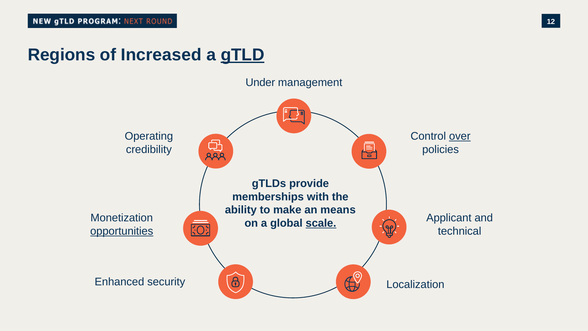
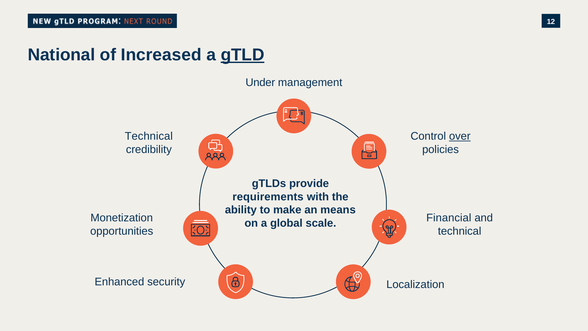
Regions: Regions -> National (62, 55)
Operating: Operating -> Technical (149, 136)
memberships: memberships -> requirements (268, 197)
Applicant: Applicant -> Financial (449, 218)
scale underline: present -> none (321, 223)
opportunities underline: present -> none (122, 231)
